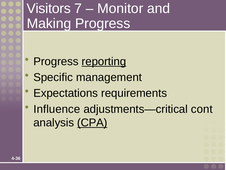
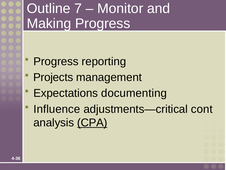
Visitors: Visitors -> Outline (49, 8)
reporting underline: present -> none (104, 61)
Specific: Specific -> Projects (53, 77)
requirements: requirements -> documenting (134, 93)
